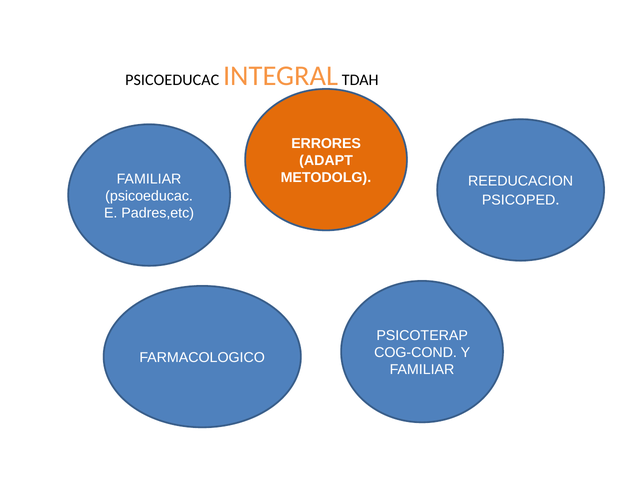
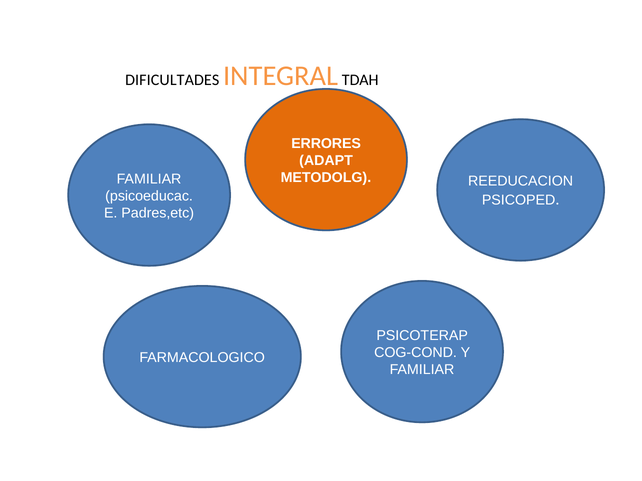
PSICOEDUCAC: PSICOEDUCAC -> DIFICULTADES (172, 80)
